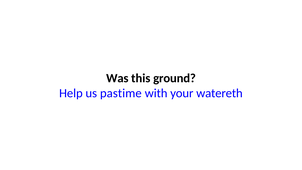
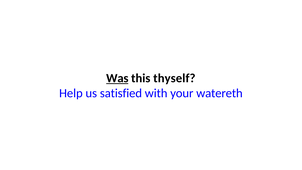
Was underline: none -> present (117, 78)
ground: ground -> thyself (174, 78)
pastime: pastime -> satisfied (121, 93)
